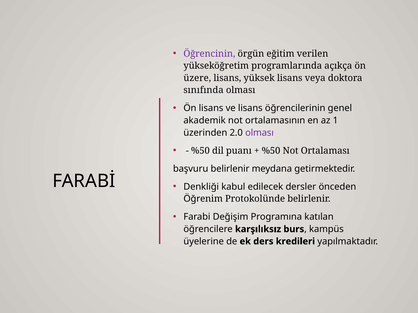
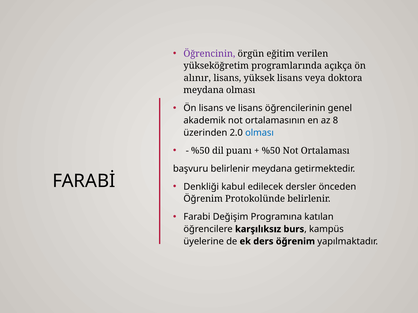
üzere: üzere -> alınır (197, 78)
sınıfında: sınıfında -> meydana (204, 90)
1: 1 -> 8 (335, 121)
olması colour: purple -> blue (259, 133)
ders kredileri: kredileri -> öğrenim (295, 242)
